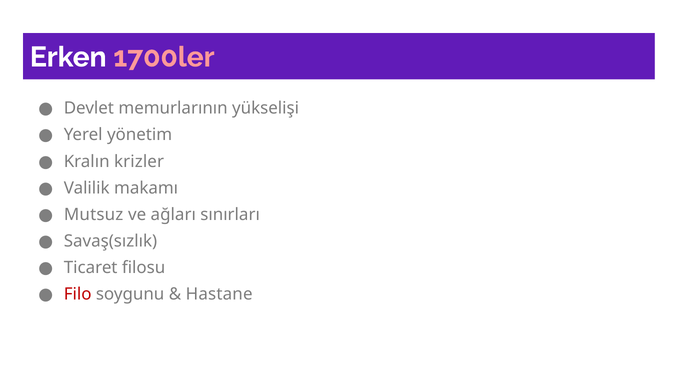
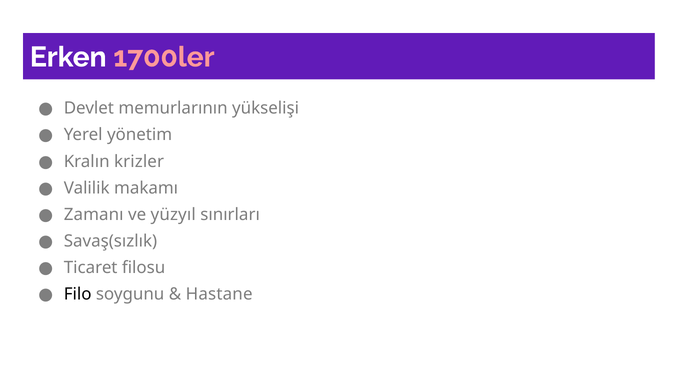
Mutsuz: Mutsuz -> Zamanı (94, 214)
ağları: ağları -> yüzyıl (173, 214)
Filo colour: red -> black (78, 294)
